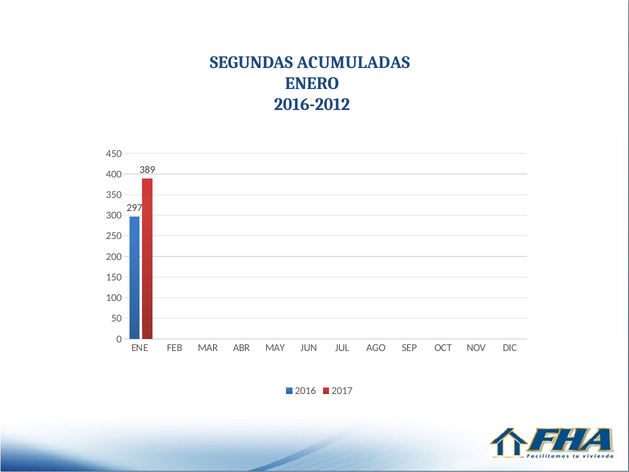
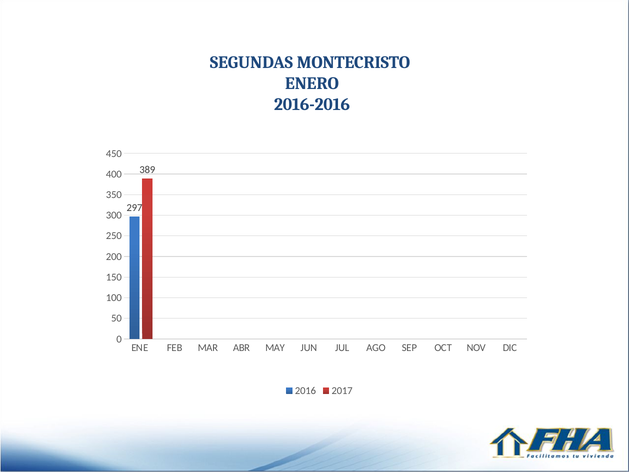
ACUMULADAS: ACUMULADAS -> MONTECRISTO (354, 62)
2016-2012: 2016-2012 -> 2016-2016 (312, 104)
